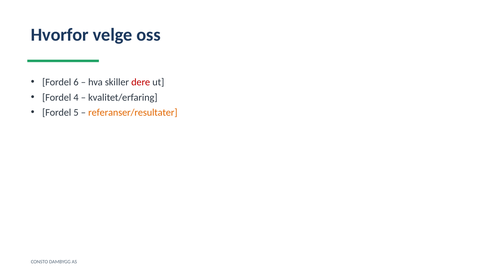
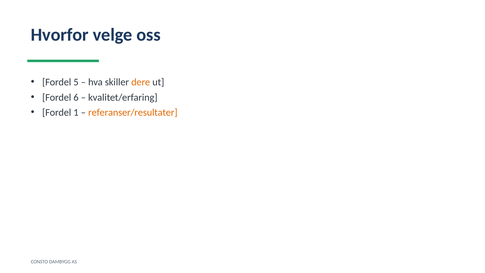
6: 6 -> 5 (76, 82)
dere colour: red -> orange (141, 82)
4: 4 -> 6 (76, 97)
5: 5 -> 1 (76, 112)
